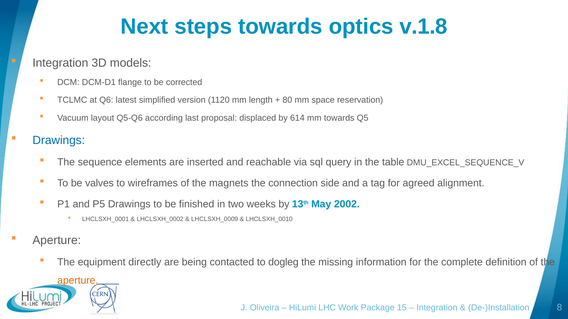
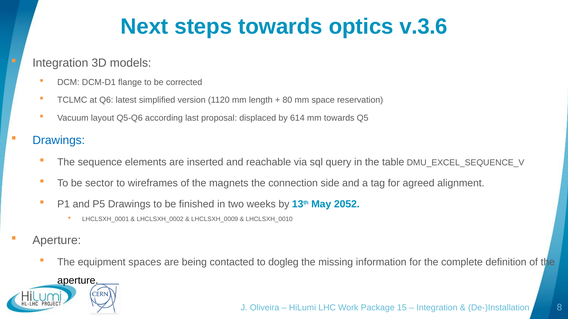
v.1.8: v.1.8 -> v.3.6 (423, 27)
valves: valves -> sector (99, 183)
2002: 2002 -> 2052 (347, 204)
directly: directly -> spaces (145, 262)
aperture colour: orange -> black (78, 281)
